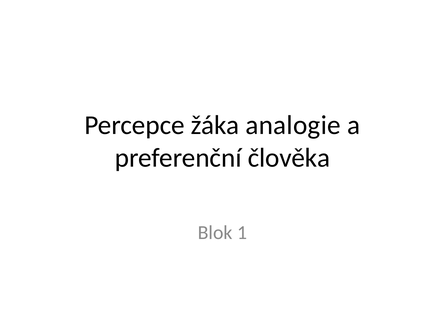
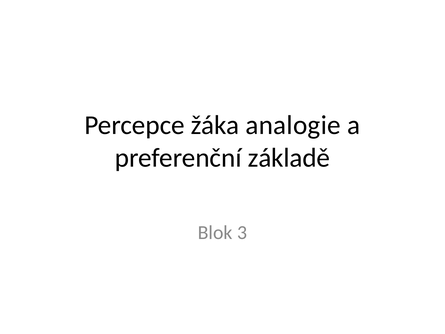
člověka: člověka -> základě (289, 158)
1: 1 -> 3 (242, 232)
